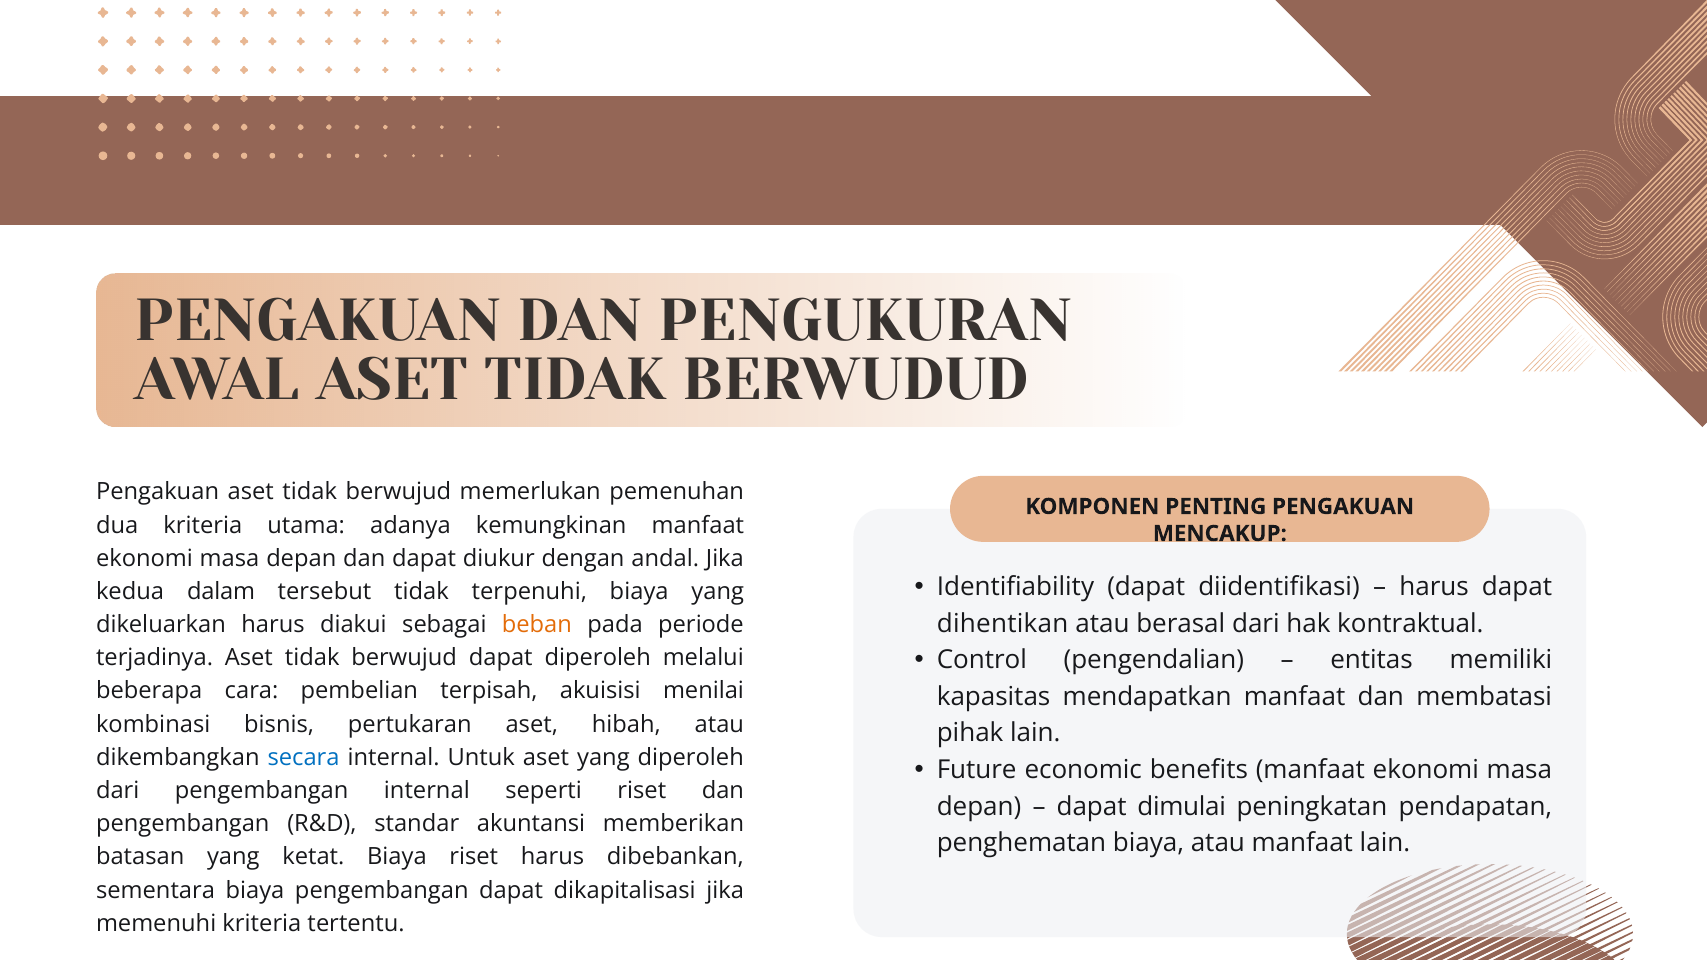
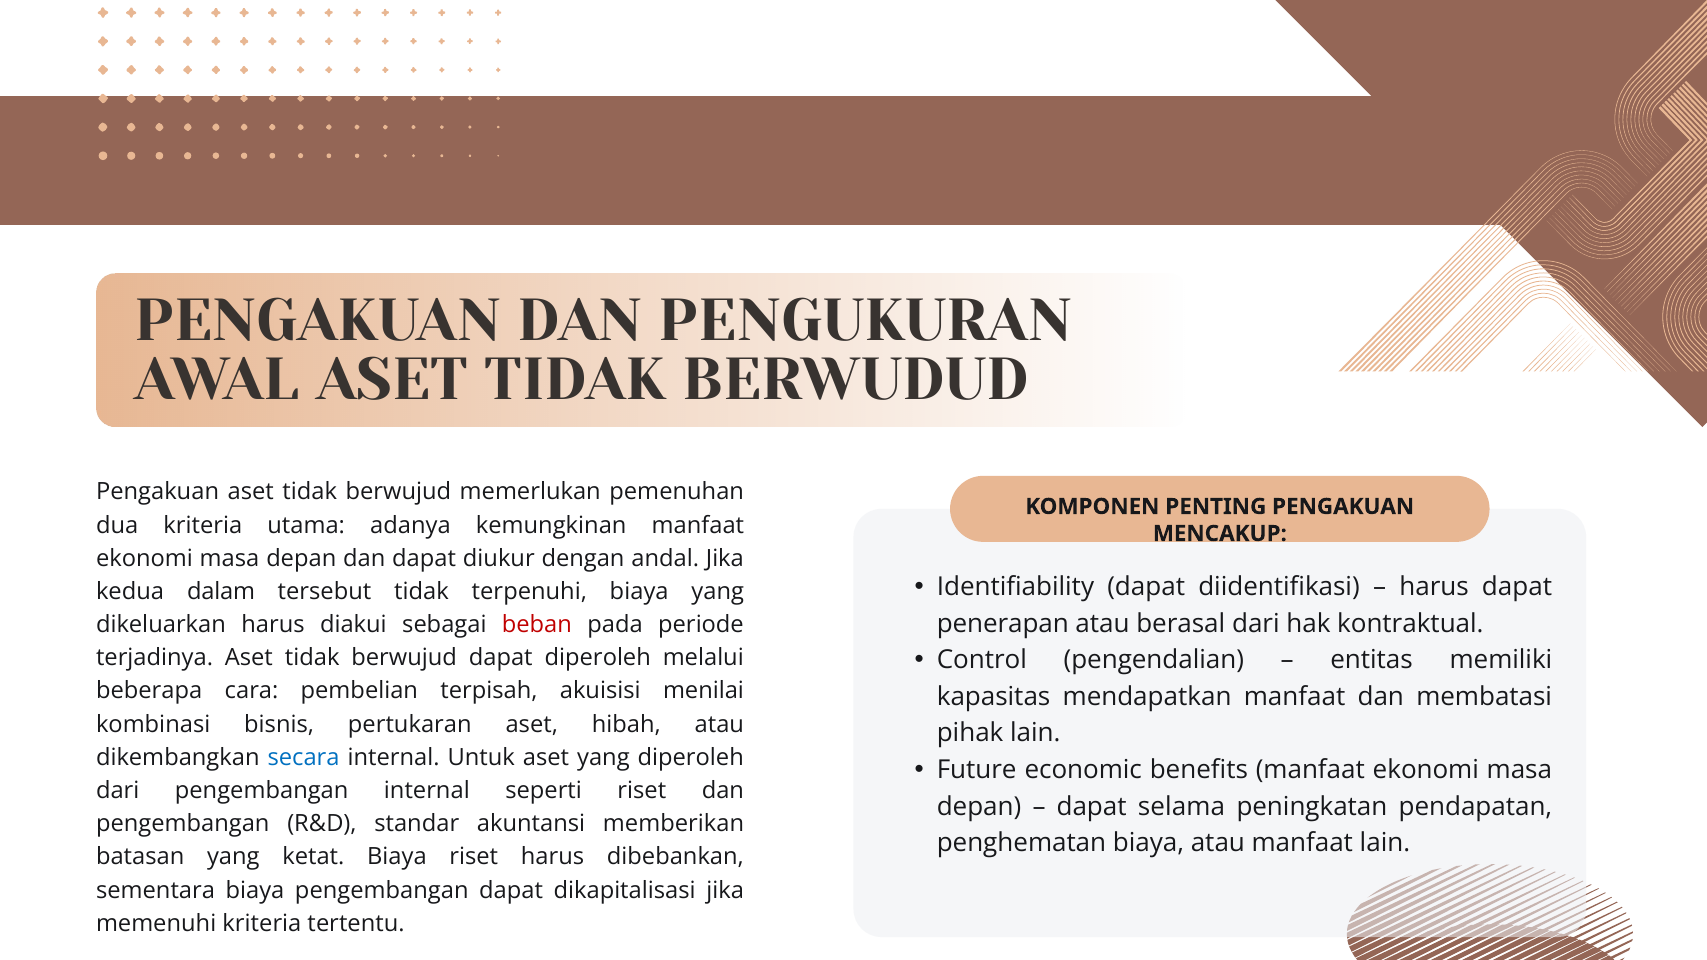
dihentikan: dihentikan -> penerapan (1003, 624)
beban colour: orange -> red (537, 625)
dimulai: dimulai -> selama (1181, 807)
